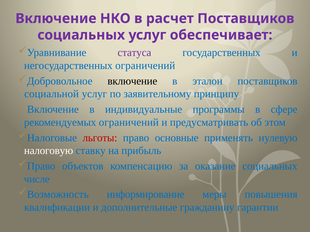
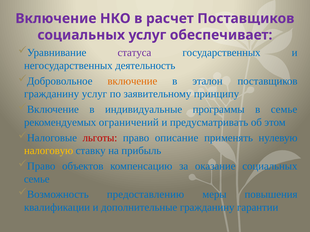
негосударственных ограничений: ограничений -> деятельность (145, 66)
включение colour: black -> orange (132, 81)
социальной: социальной -> гражданину (52, 94)
в сфере: сфере -> семье (284, 110)
основные: основные -> описание (177, 138)
налоговую colour: white -> yellow (49, 151)
числе: числе -> семье (37, 179)
информирование: информирование -> предоставлению (146, 195)
